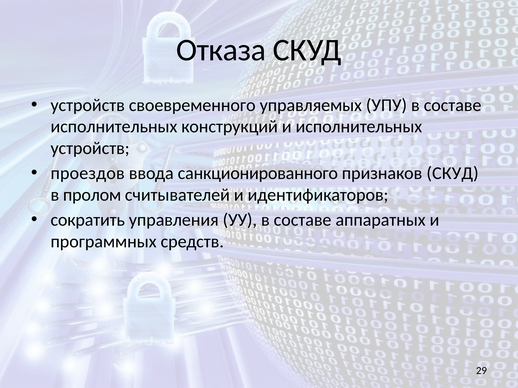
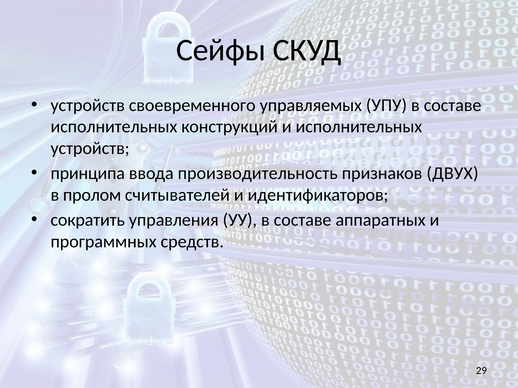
Отказа: Отказа -> Сейфы (221, 50)
проездов: проездов -> принципа (88, 174)
санкционированного: санкционированного -> производительность (258, 174)
признаков СКУД: СКУД -> ДВУХ (453, 174)
